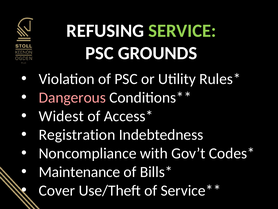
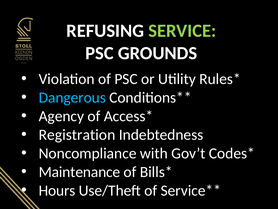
Dangerous colour: pink -> light blue (72, 97)
Widest: Widest -> Agency (61, 116)
Cover: Cover -> Hours (57, 190)
